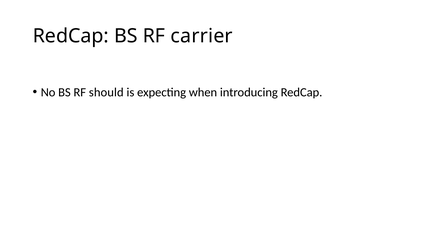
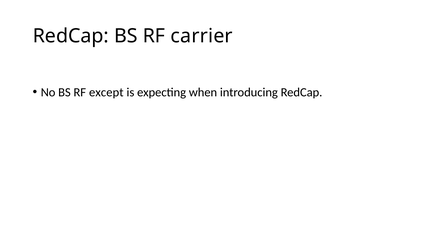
should: should -> except (106, 92)
